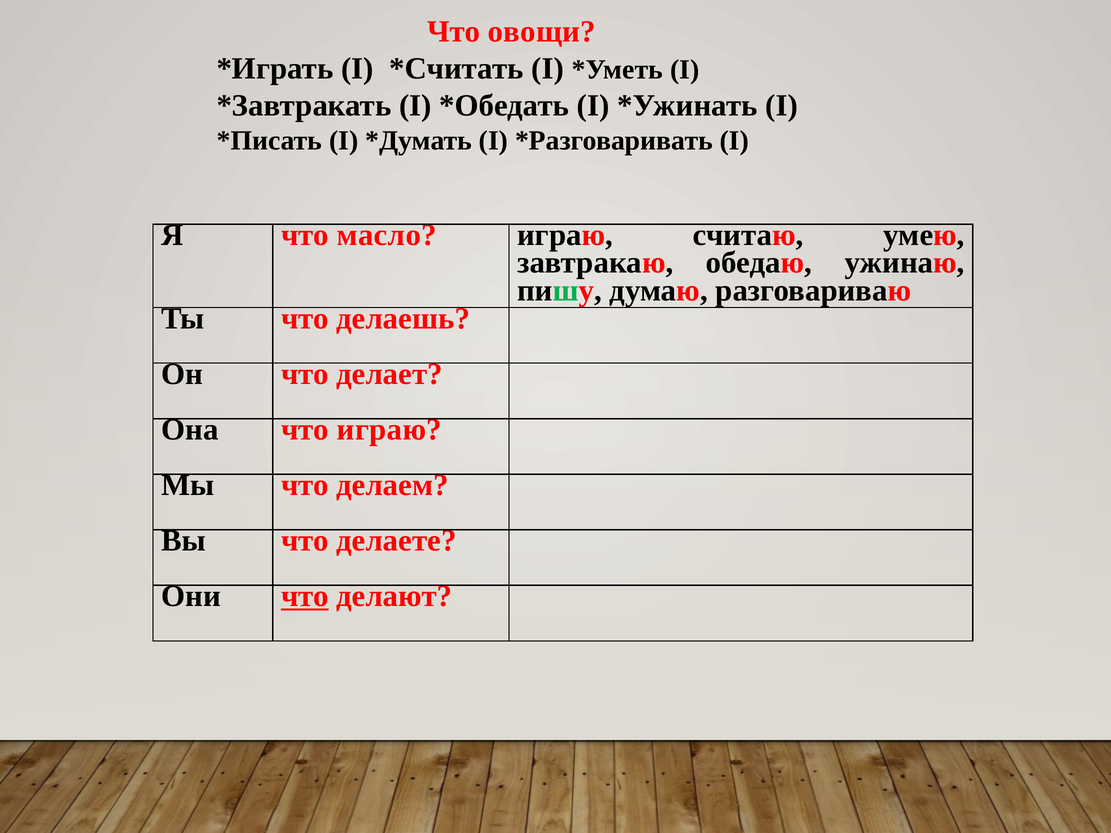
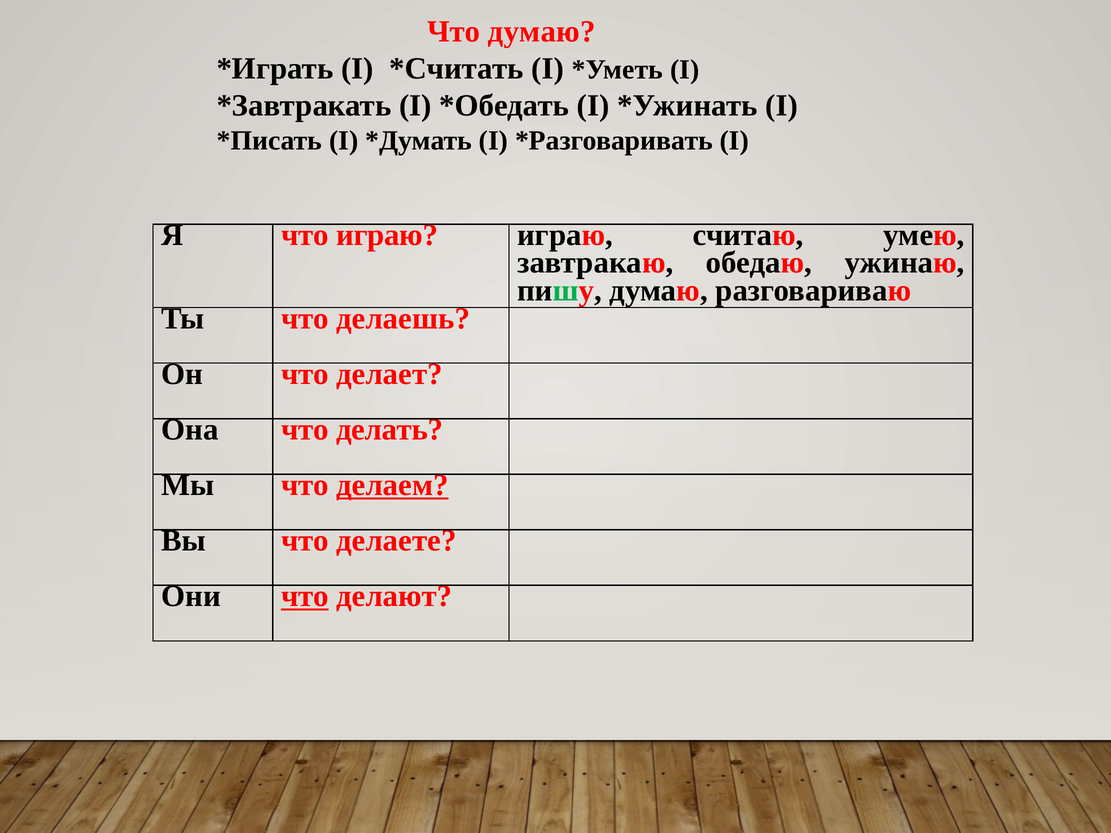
Что овощи: овощи -> думаю (542, 31)
что масло: масло -> играю (387, 235)
что играю: играю -> делать (390, 430)
делаем underline: none -> present (392, 485)
